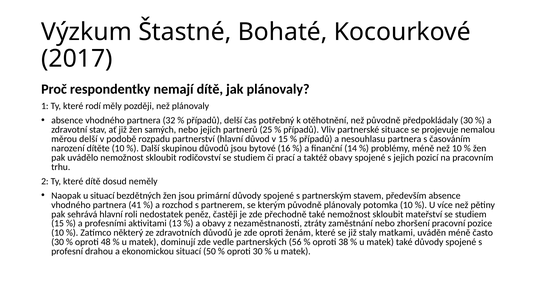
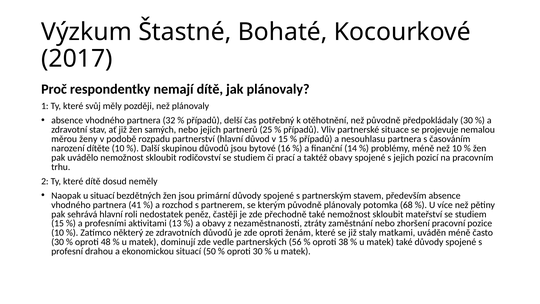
rodí: rodí -> svůj (93, 106)
měrou delší: delší -> ženy (88, 139)
potomka 10: 10 -> 68 (406, 205)
